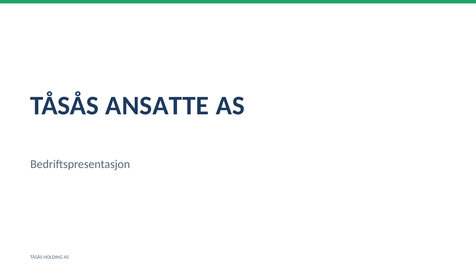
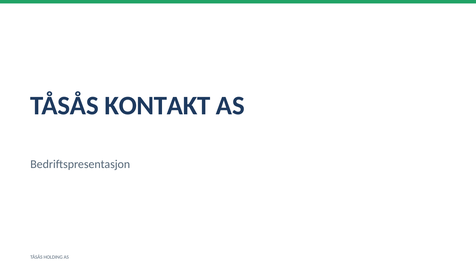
ANSATTE: ANSATTE -> KONTAKT (157, 106)
